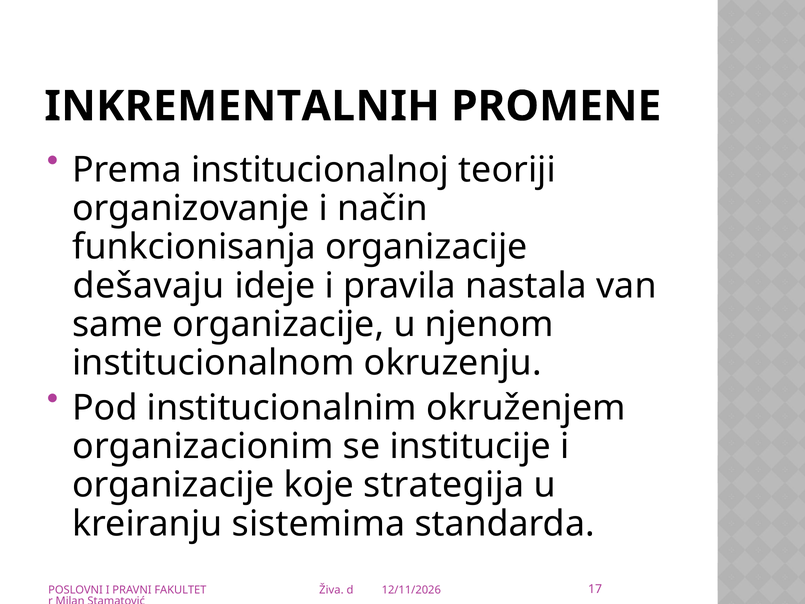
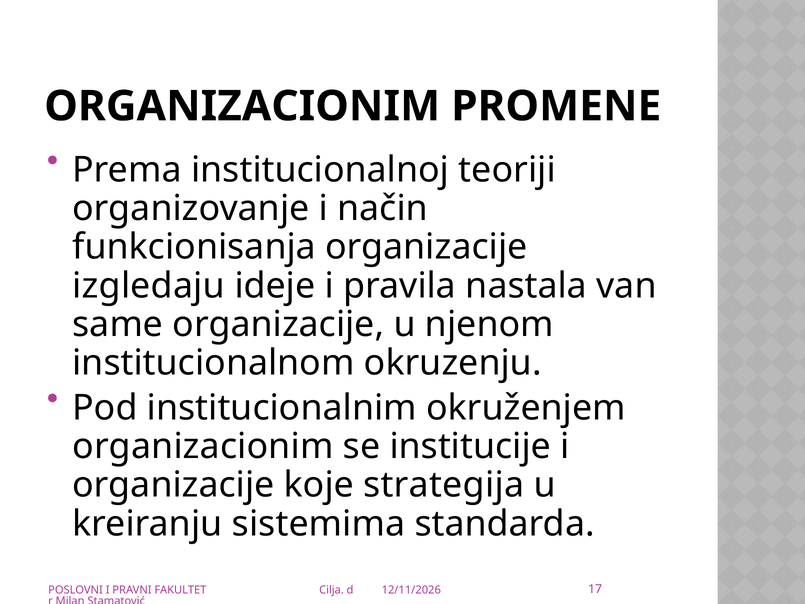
INKREMENTALNIH: INKREMENTALNIH -> ORGANIZACIONIM (242, 106)
dešavaju: dešavaju -> izgledaju (149, 286)
Živa: Živa -> Cilja (332, 590)
